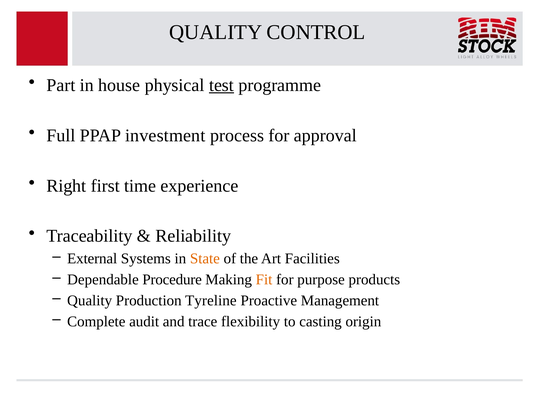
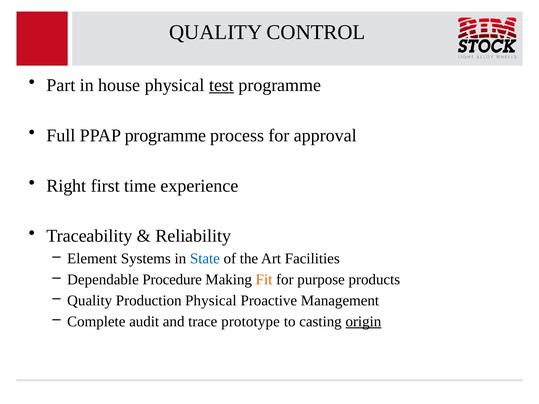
PPAP investment: investment -> programme (165, 136)
External: External -> Element (92, 259)
State colour: orange -> blue (205, 259)
Production Tyreline: Tyreline -> Physical (211, 301)
flexibility: flexibility -> prototype (251, 322)
origin underline: none -> present (363, 322)
